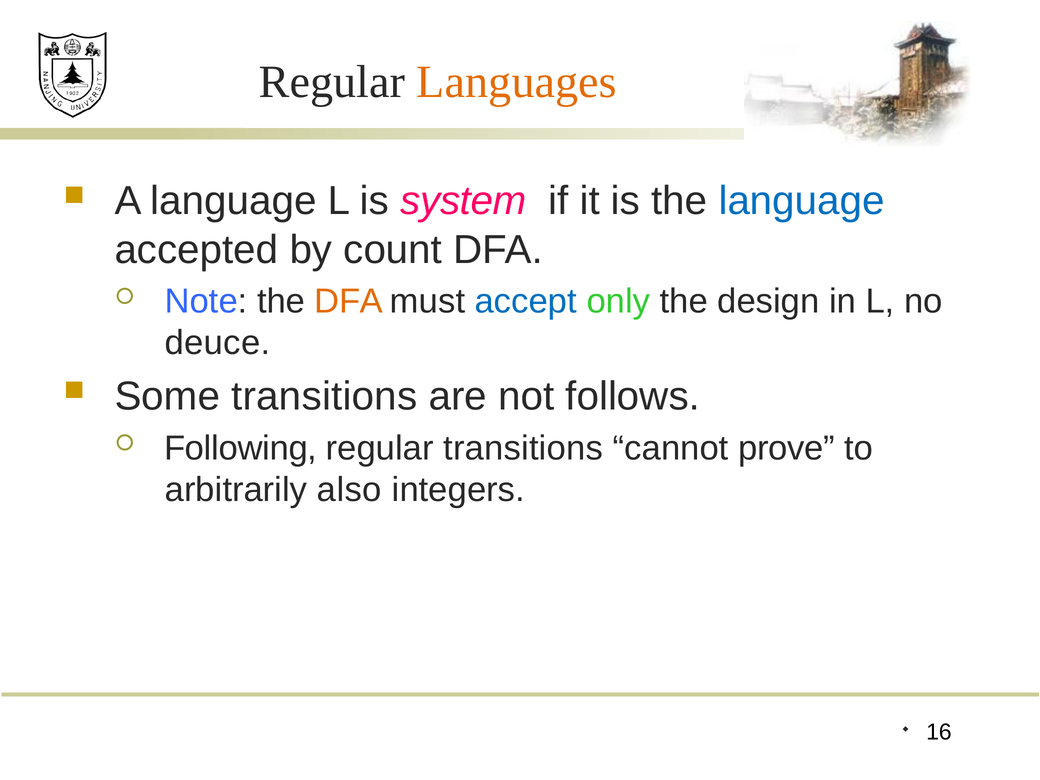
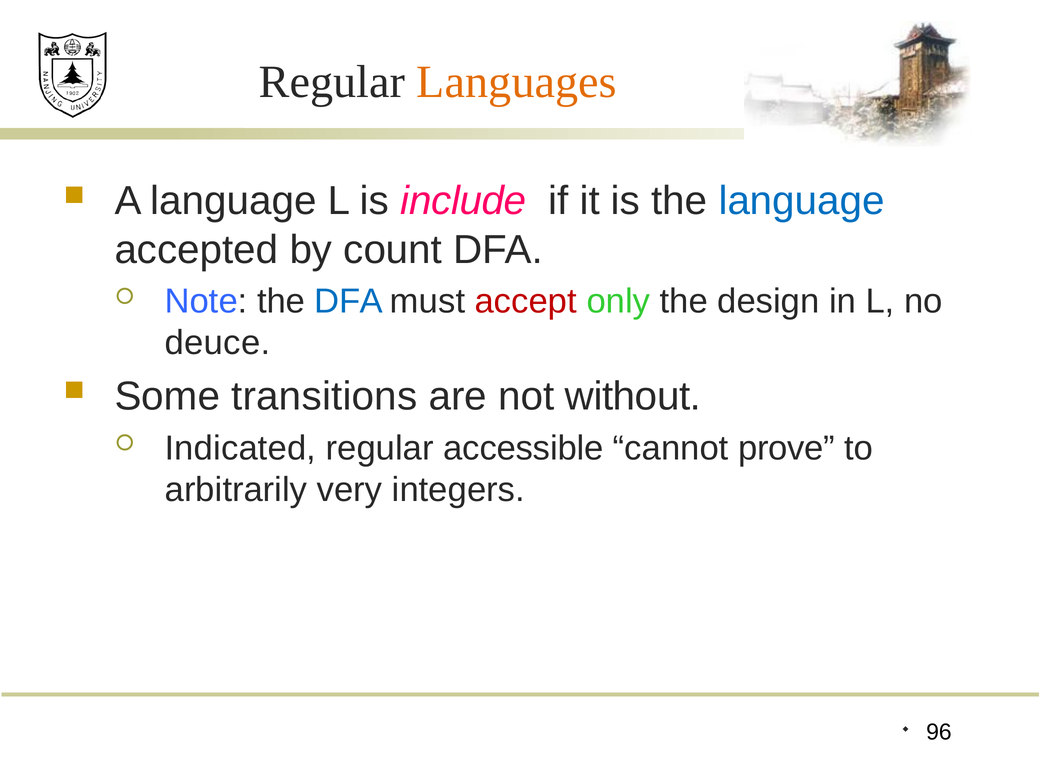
system: system -> include (463, 201)
DFA colour: orange -> blue (349, 301)
accept colour: blue -> red (526, 301)
follows: follows -> without (633, 396)
Following: Following -> Indicated (240, 448)
regular transitions: transitions -> accessible (523, 448)
also: also -> very (349, 490)
16: 16 -> 96 (939, 732)
